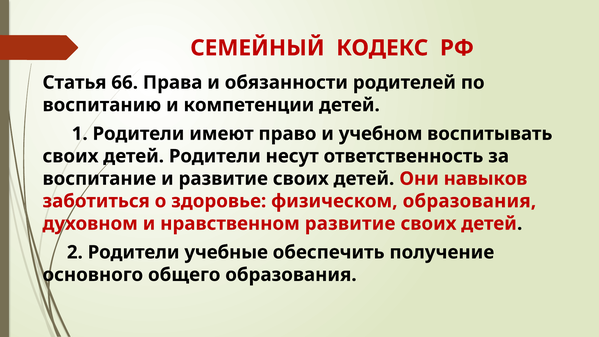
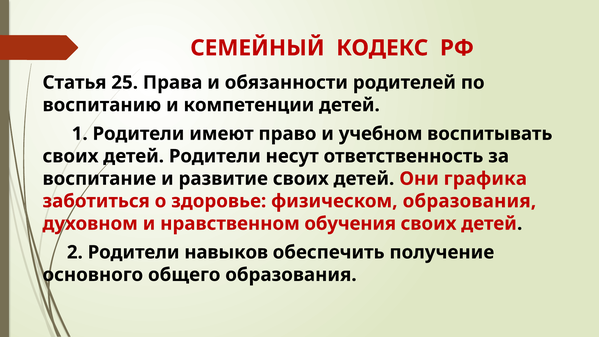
66: 66 -> 25 (125, 83)
навыков: навыков -> графика (485, 179)
нравственном развитие: развитие -> обучения (350, 224)
учебные: учебные -> навыков (226, 252)
